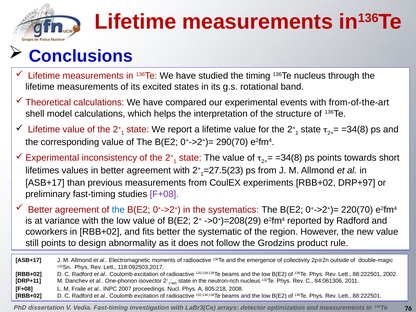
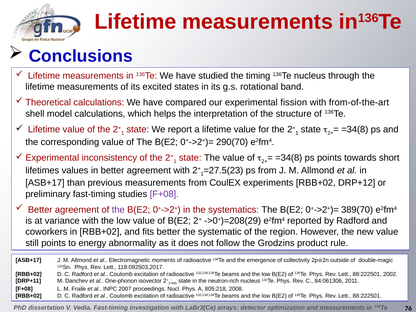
events: events -> fission (294, 103)
DRP+97: DRP+97 -> DRP+12 (357, 183)
the colour: blue -> purple (118, 210)
220(70: 220(70 -> 389(70 (357, 210)
design: design -> energy (92, 243)
